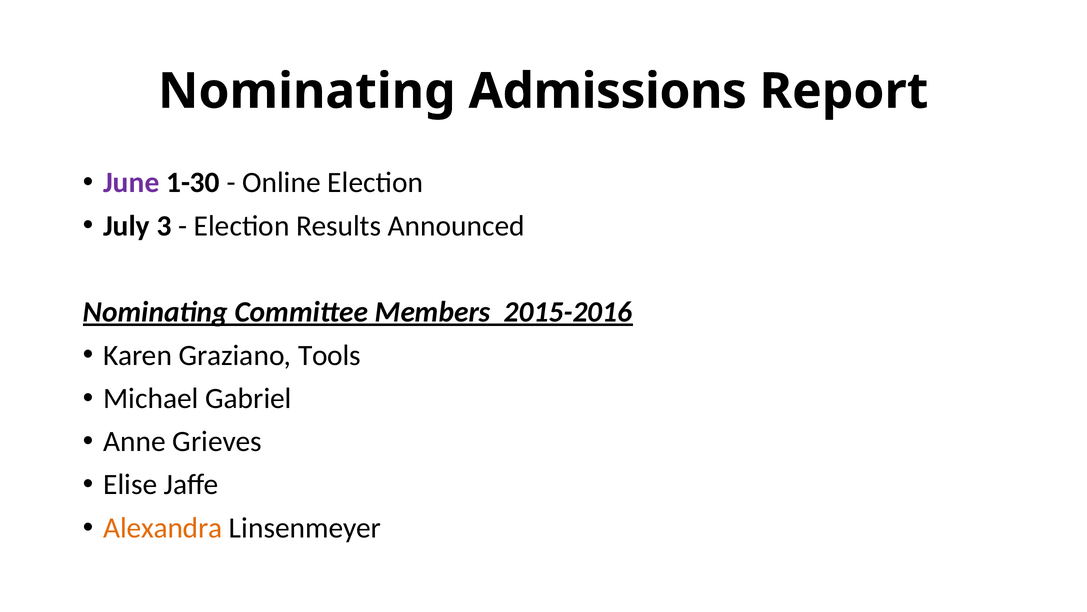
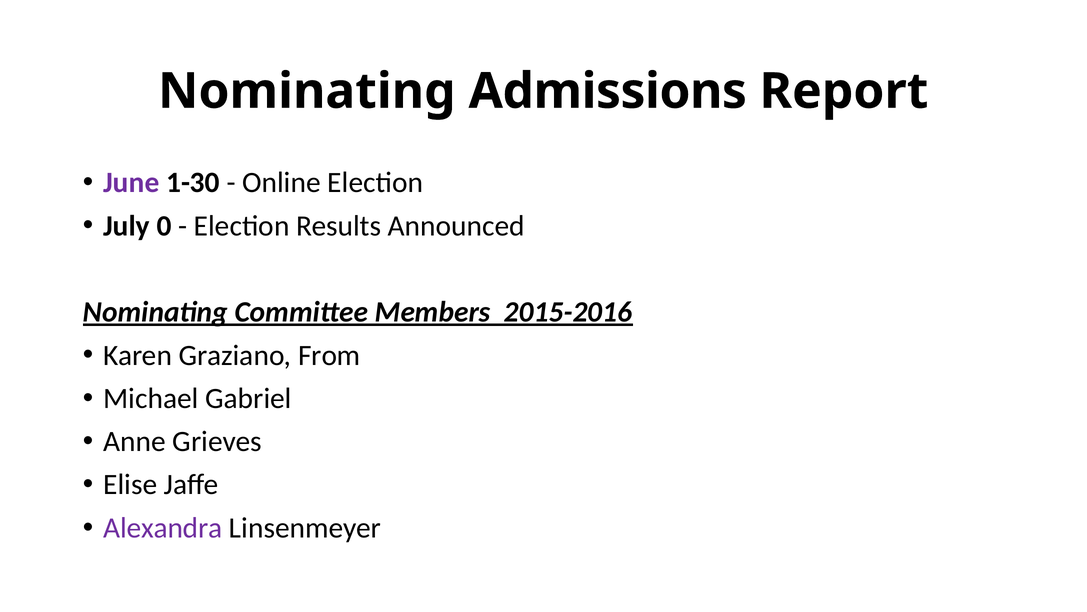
3: 3 -> 0 (164, 226)
Tools: Tools -> From (329, 355)
Alexandra colour: orange -> purple (163, 527)
